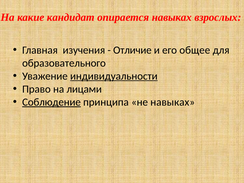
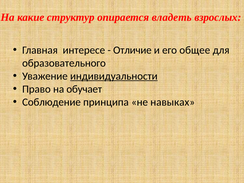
кандидат: кандидат -> структур (71, 17)
опирается навыках: навыках -> владеть (172, 17)
изучения: изучения -> интересе (84, 50)
лицами: лицами -> обучает (84, 89)
Соблюдение underline: present -> none (51, 102)
